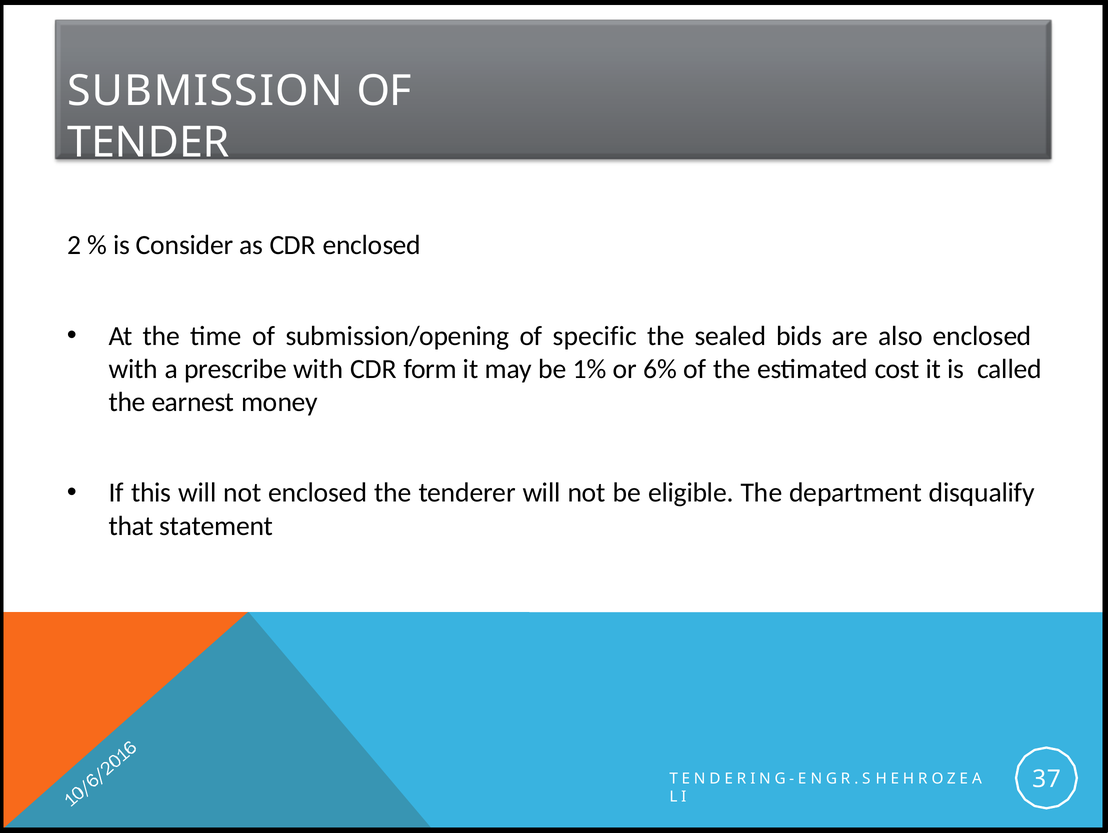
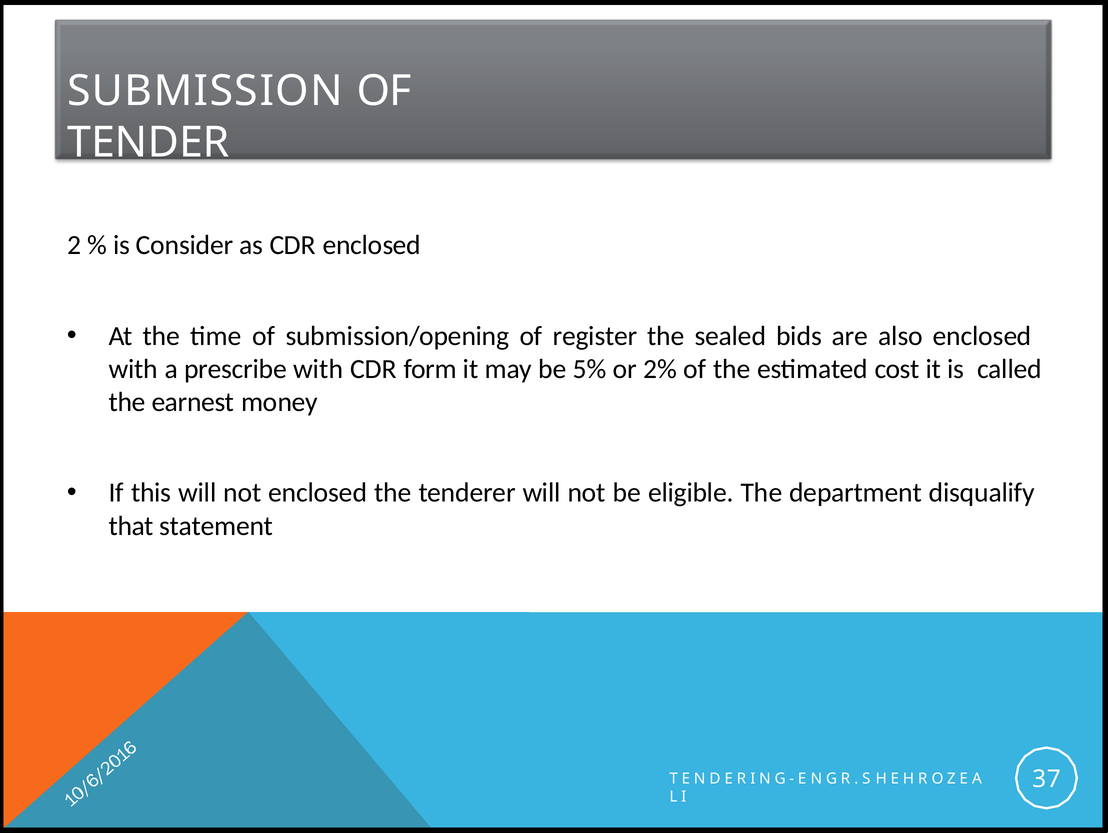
specific: specific -> register (595, 336)
1%: 1% -> 5% (590, 369)
6%: 6% -> 2% (660, 369)
